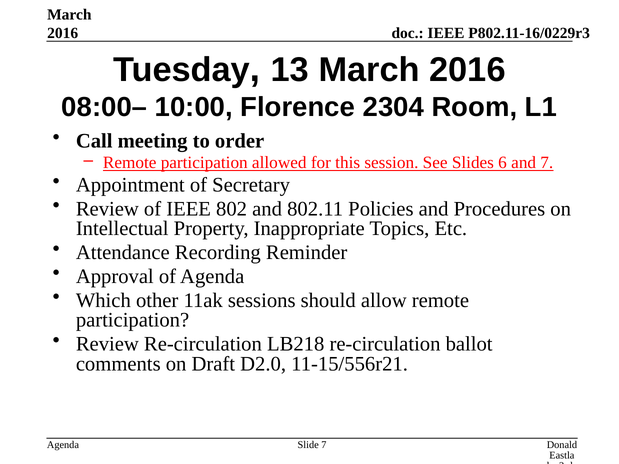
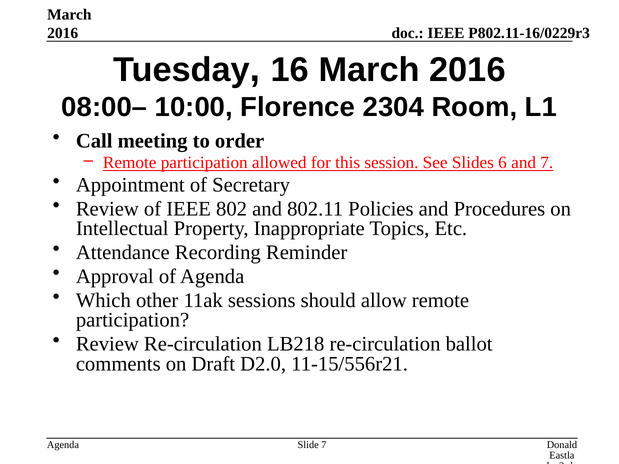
13: 13 -> 16 (290, 70)
